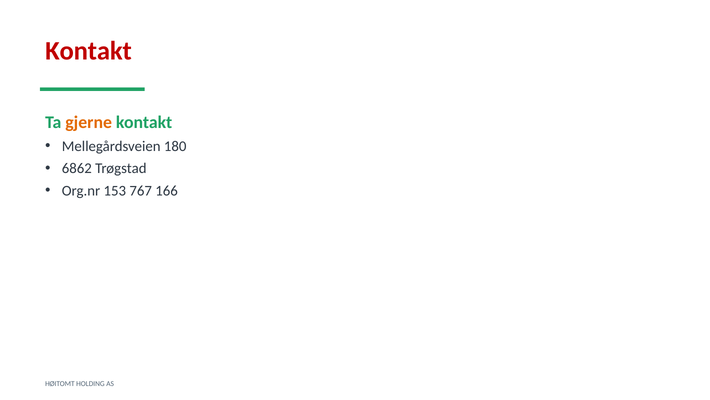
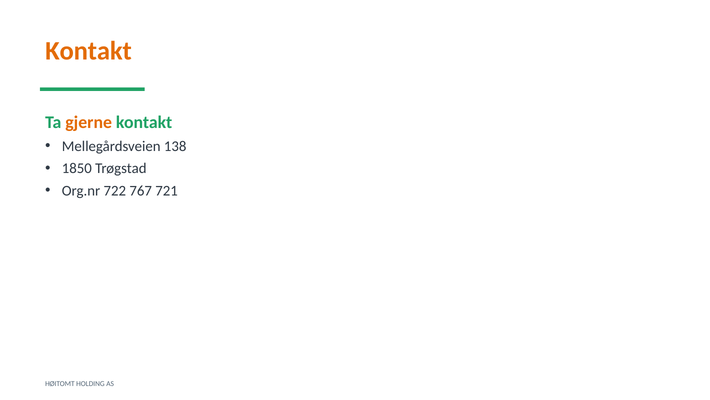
Kontakt colour: red -> orange (88, 51)
180: 180 -> 138 (175, 146)
6862: 6862 -> 1850 (77, 168)
153: 153 -> 722 (115, 190)
166: 166 -> 721 (167, 190)
